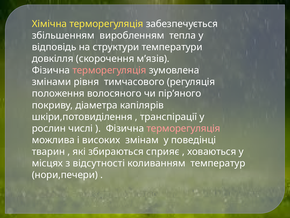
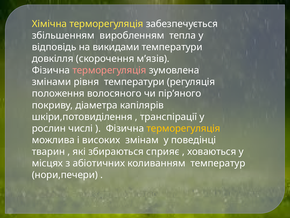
структури: структури -> викидами (116, 47)
рівня тимчасового: тимчасового -> температури (134, 82)
терморегуляція colour: pink -> yellow (183, 128)
відсутності: відсутності -> абіотичних (99, 163)
